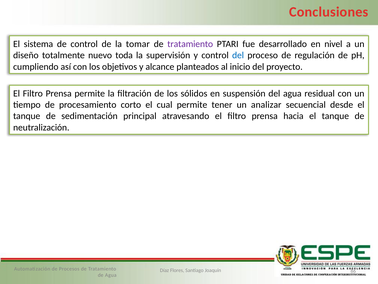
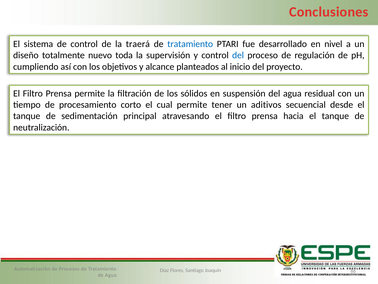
tomar: tomar -> traerá (138, 44)
tratamiento colour: purple -> blue (190, 44)
analizar: analizar -> aditivos (266, 105)
